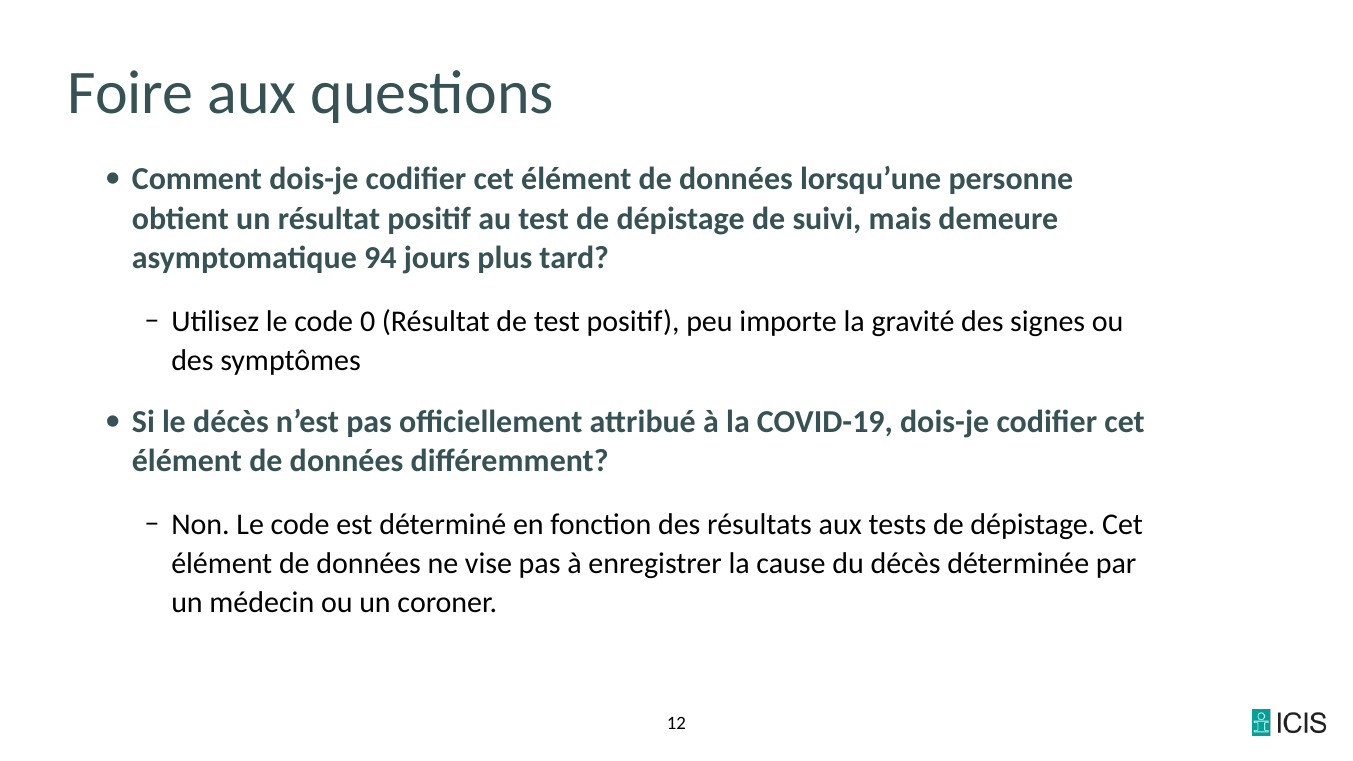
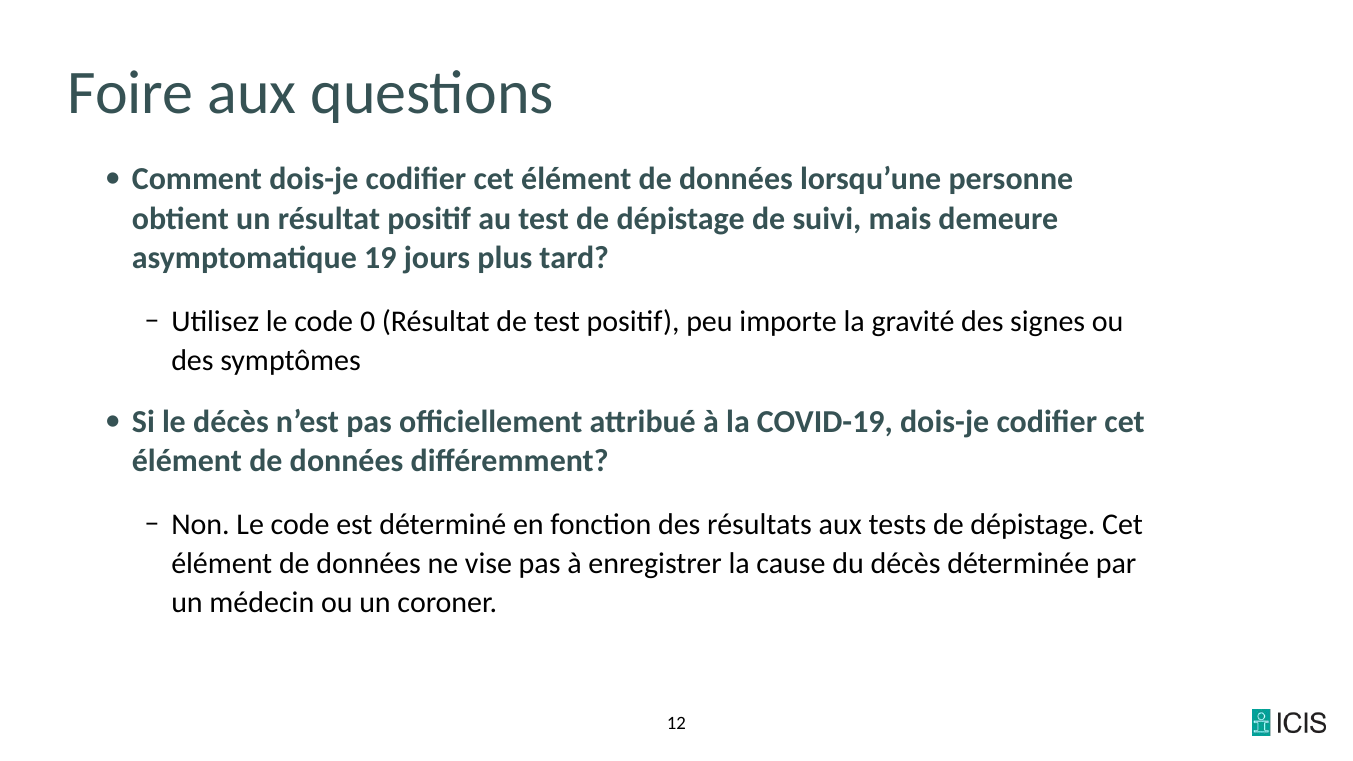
94: 94 -> 19 (380, 258)
